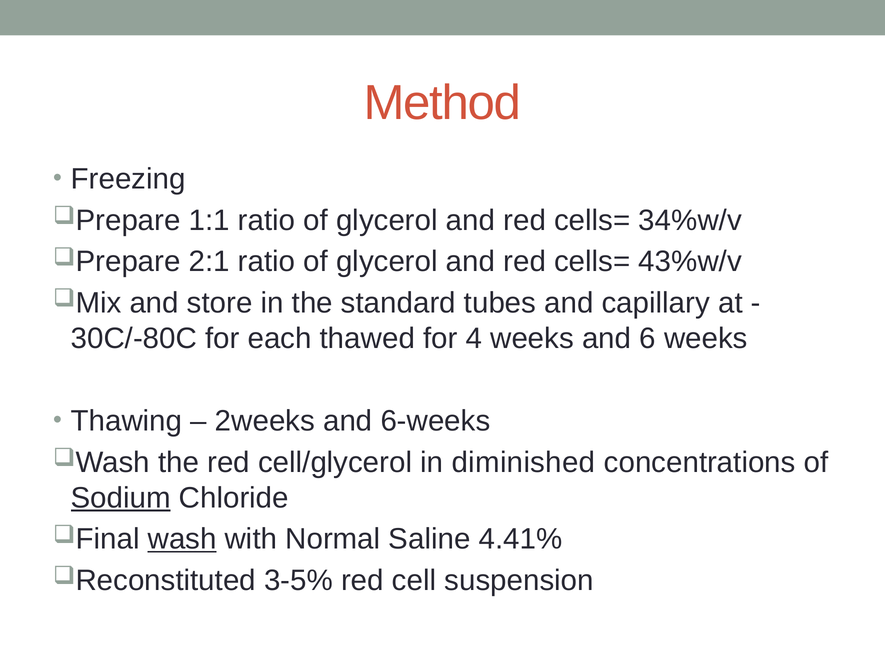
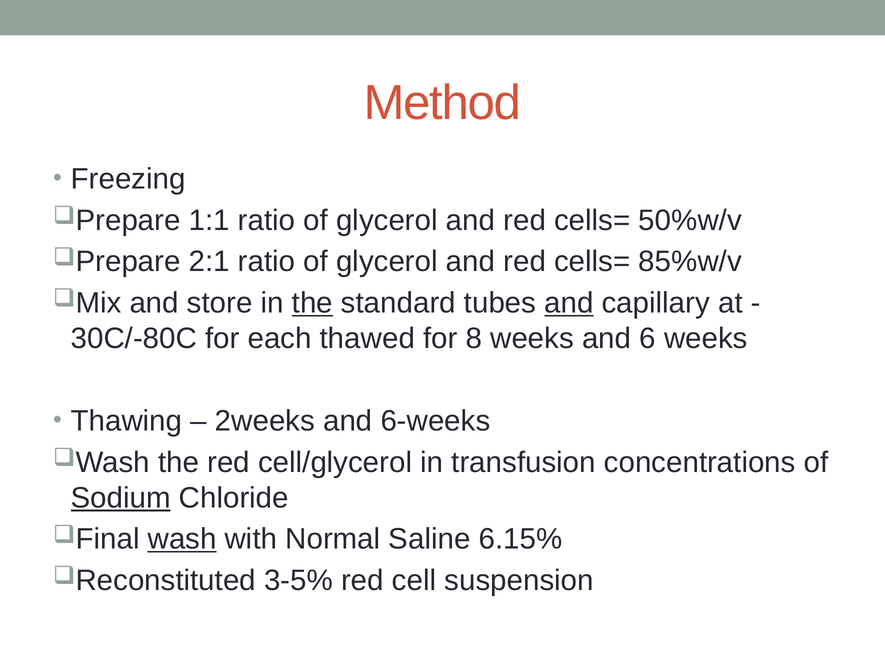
34%w/v: 34%w/v -> 50%w/v (690, 220)
43%w/v: 43%w/v -> 85%w/v (690, 262)
the underline: none -> present (312, 303)
and underline: none -> present (569, 303)
4: 4 -> 8 (474, 338)
diminished: diminished -> transfusion (524, 462)
4.41%: 4.41% -> 6.15% (520, 539)
